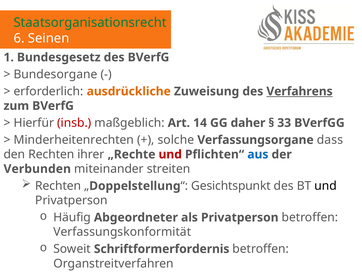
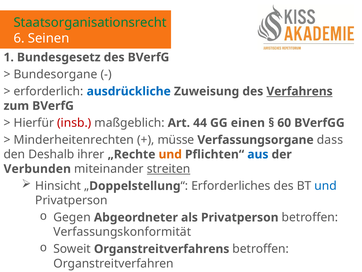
ausdrückliche colour: orange -> blue (129, 91)
14: 14 -> 44 (200, 123)
daher: daher -> einen (248, 123)
33: 33 -> 60 (284, 123)
solche: solche -> müsse (176, 140)
den Rechten: Rechten -> Deshalb (51, 154)
und colour: red -> orange (170, 154)
streiten underline: none -> present (169, 169)
Rechten: Rechten -> Hinsicht (58, 186)
Gesichtspunkt: Gesichtspunkt -> Erforderliches (231, 186)
und colour: black -> blue (326, 186)
Häufig: Häufig -> Gegen (72, 217)
Schriftformerfordernis: Schriftformerfordernis -> Organstreitverfahrens (162, 249)
